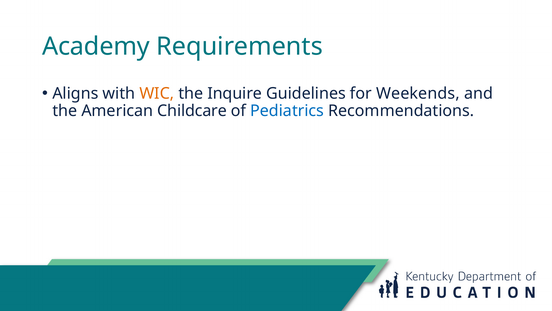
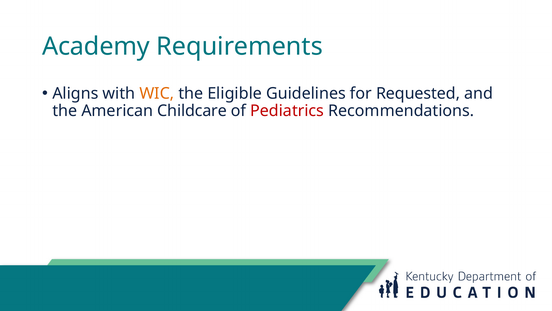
Inquire: Inquire -> Eligible (235, 93)
Weekends: Weekends -> Requested (418, 93)
Pediatrics colour: blue -> red (287, 111)
